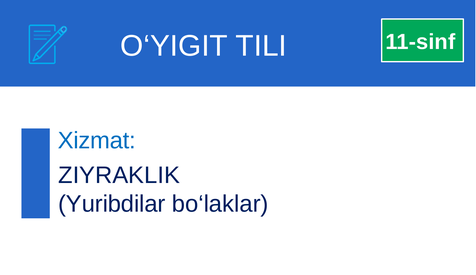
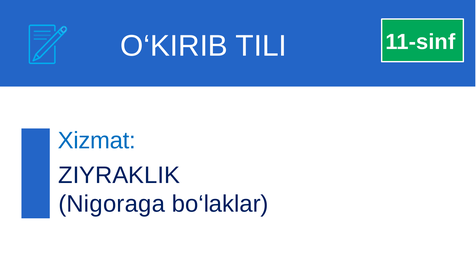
O‘YIGIT: O‘YIGIT -> O‘KIRIB (174, 46)
Yuribdilar: Yuribdilar -> Nigoraga (112, 204)
